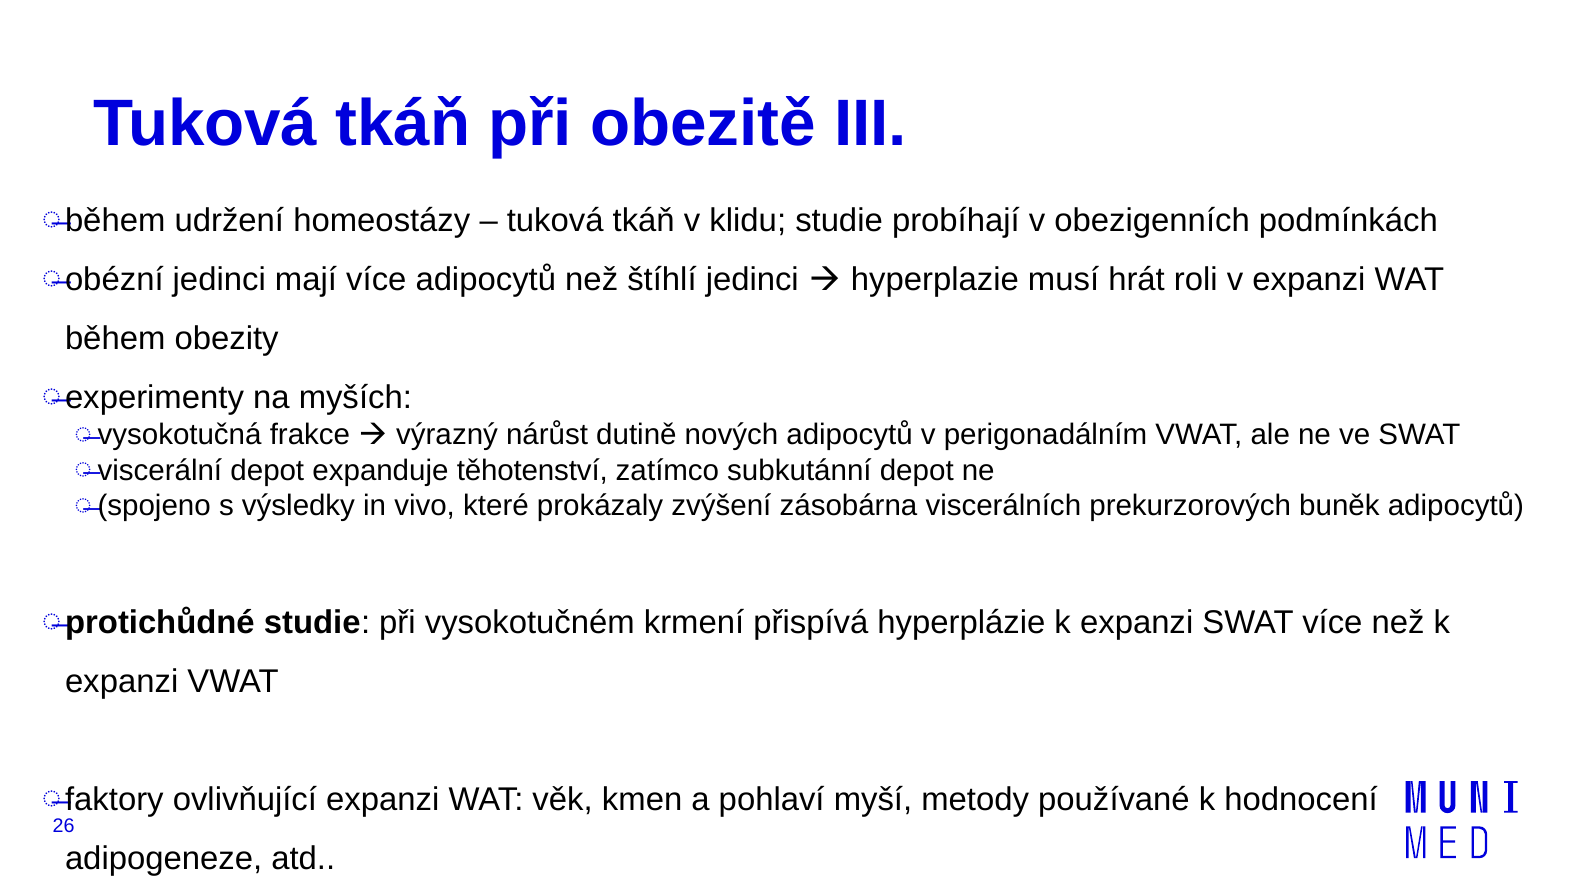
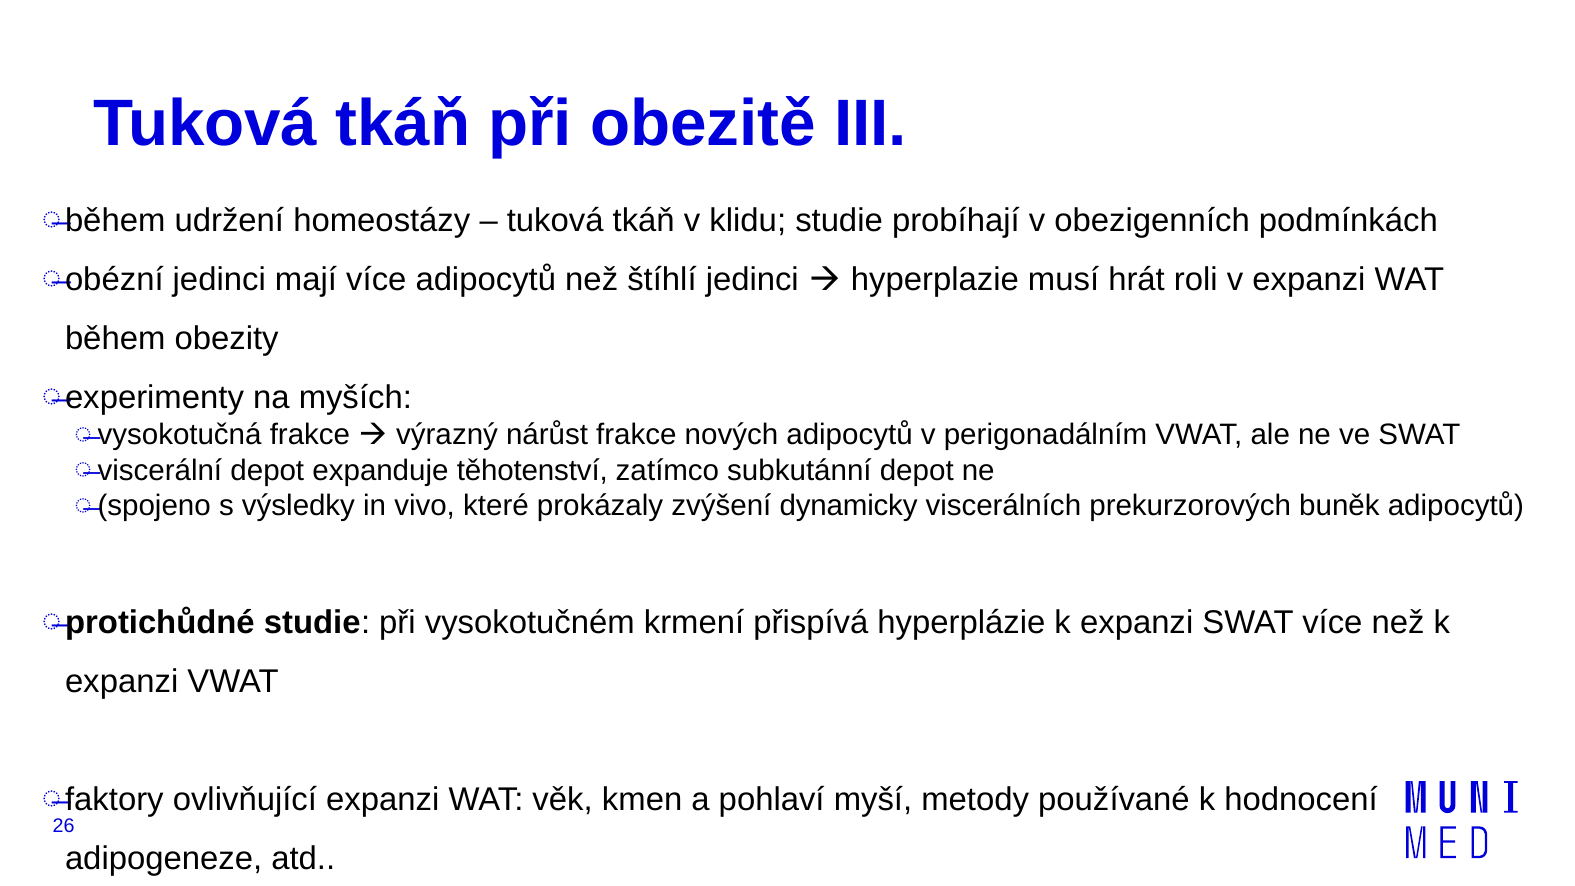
nárůst dutině: dutině -> frakce (636, 435)
zásobárna: zásobárna -> dynamicky (849, 506)
